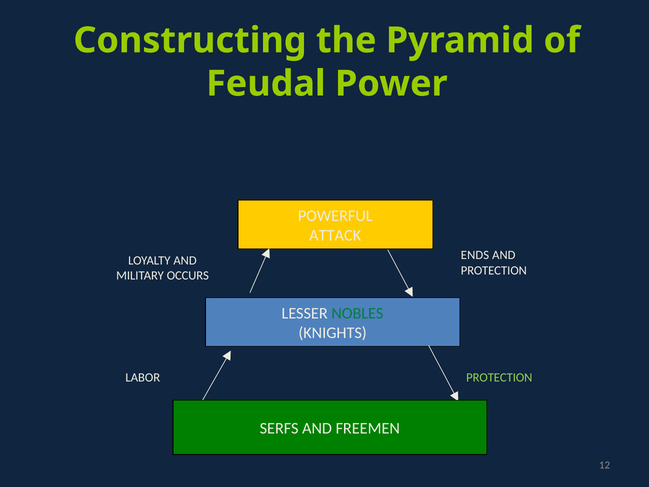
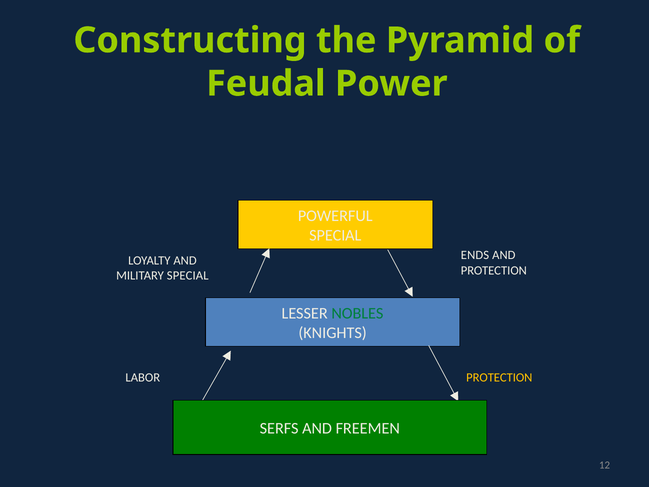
ATTACK: ATTACK -> SPECIAL (335, 235)
MILITARY OCCURS: OCCURS -> SPECIAL (188, 276)
PROTECTION colour: light green -> yellow (499, 377)
